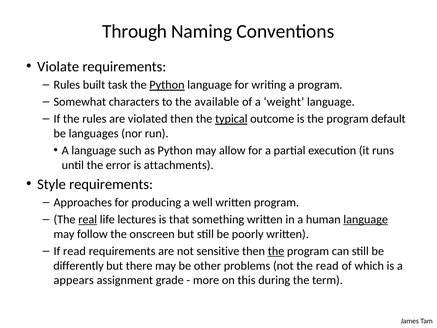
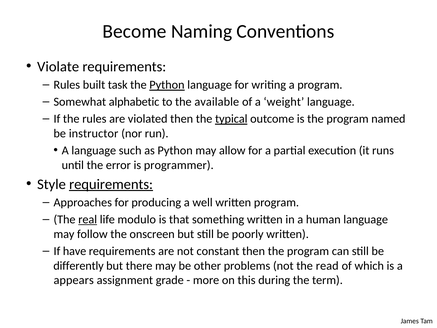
Through: Through -> Become (135, 31)
characters: characters -> alphabetic (134, 102)
default: default -> named (388, 119)
languages: languages -> instructor (94, 133)
attachments: attachments -> programmer (179, 165)
requirements underline: none -> present (111, 184)
lectures: lectures -> modulo (137, 219)
language underline: present -> none (366, 219)
If read: read -> have (75, 251)
sensitive: sensitive -> constant (218, 251)
the underline: present -> none (276, 251)
